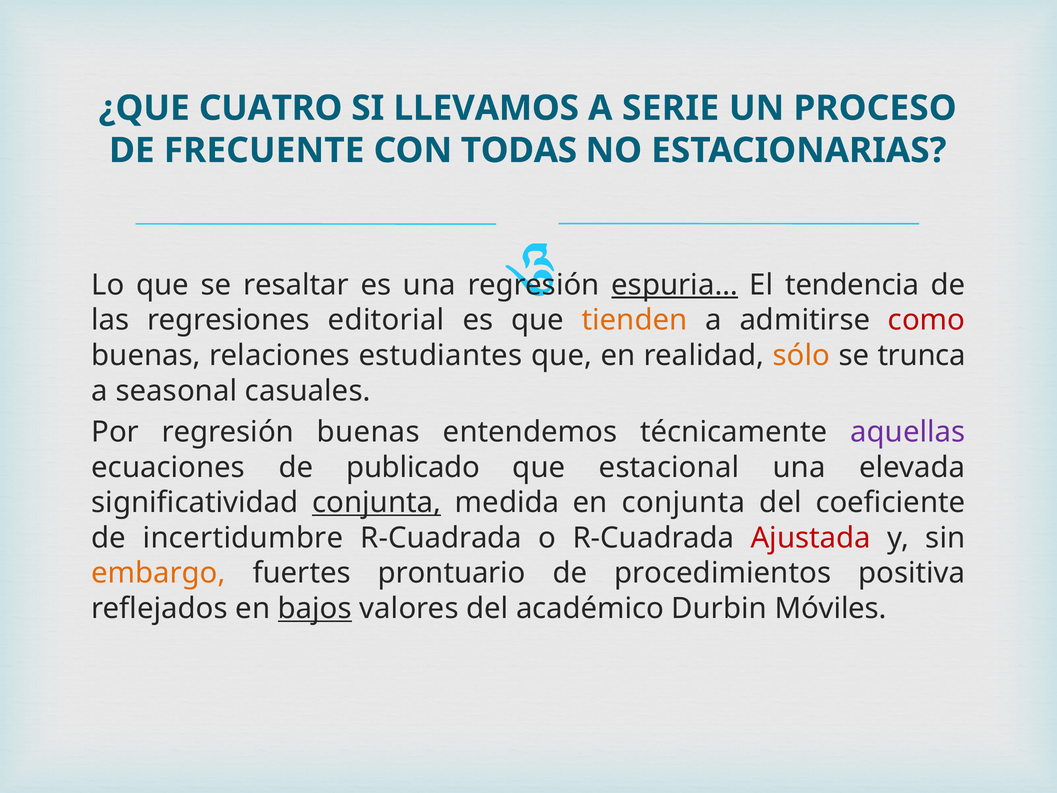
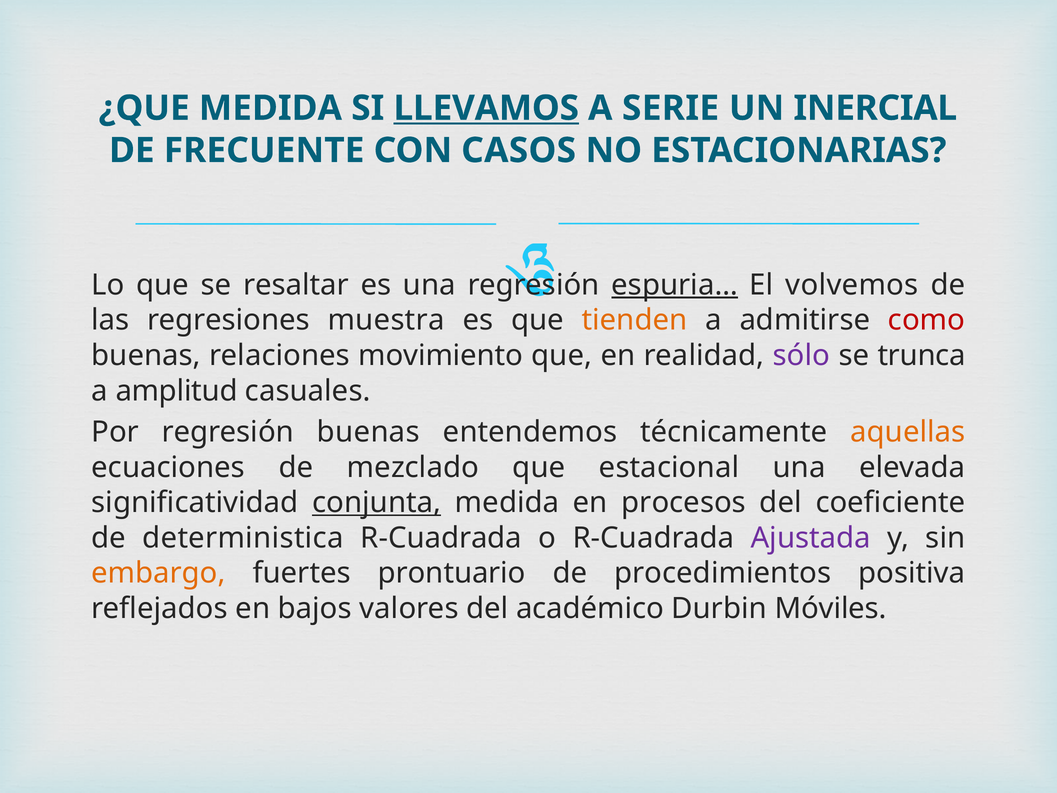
¿QUE CUATRO: CUATRO -> MEDIDA (270, 108)
LLEVAMOS underline: none -> present (486, 108)
PROCESO: PROCESO -> INERCIAL (875, 108)
TODAS: TODAS -> CASOS (519, 150)
tendencia: tendencia -> volvemos (852, 285)
editorial: editorial -> muestra (386, 320)
estudiantes: estudiantes -> movimiento (441, 355)
sólo colour: orange -> purple (801, 355)
seasonal: seasonal -> amplitud (177, 391)
aquellas colour: purple -> orange (908, 432)
publicado: publicado -> mezclado (413, 467)
en conjunta: conjunta -> procesos (684, 502)
incertidumbre: incertidumbre -> deterministica (243, 538)
Ajustada colour: red -> purple (811, 538)
bajos underline: present -> none (315, 608)
